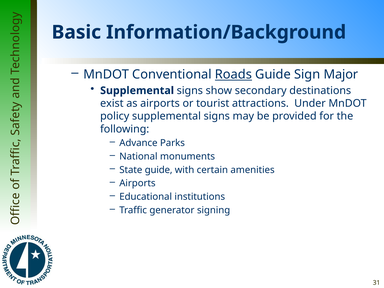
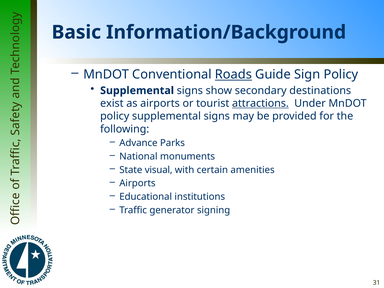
Sign Major: Major -> Policy (341, 75)
attractions underline: none -> present (260, 103)
State guide: guide -> visual (159, 170)
